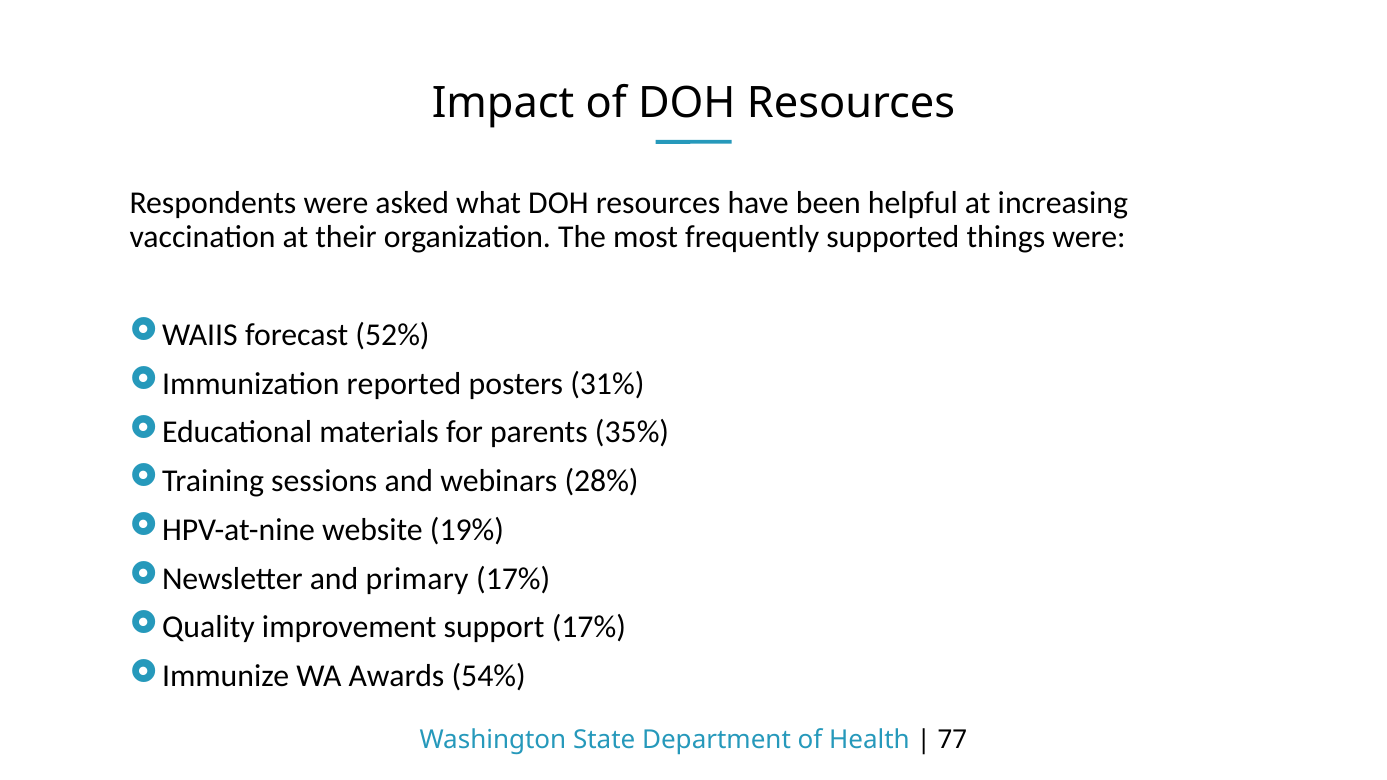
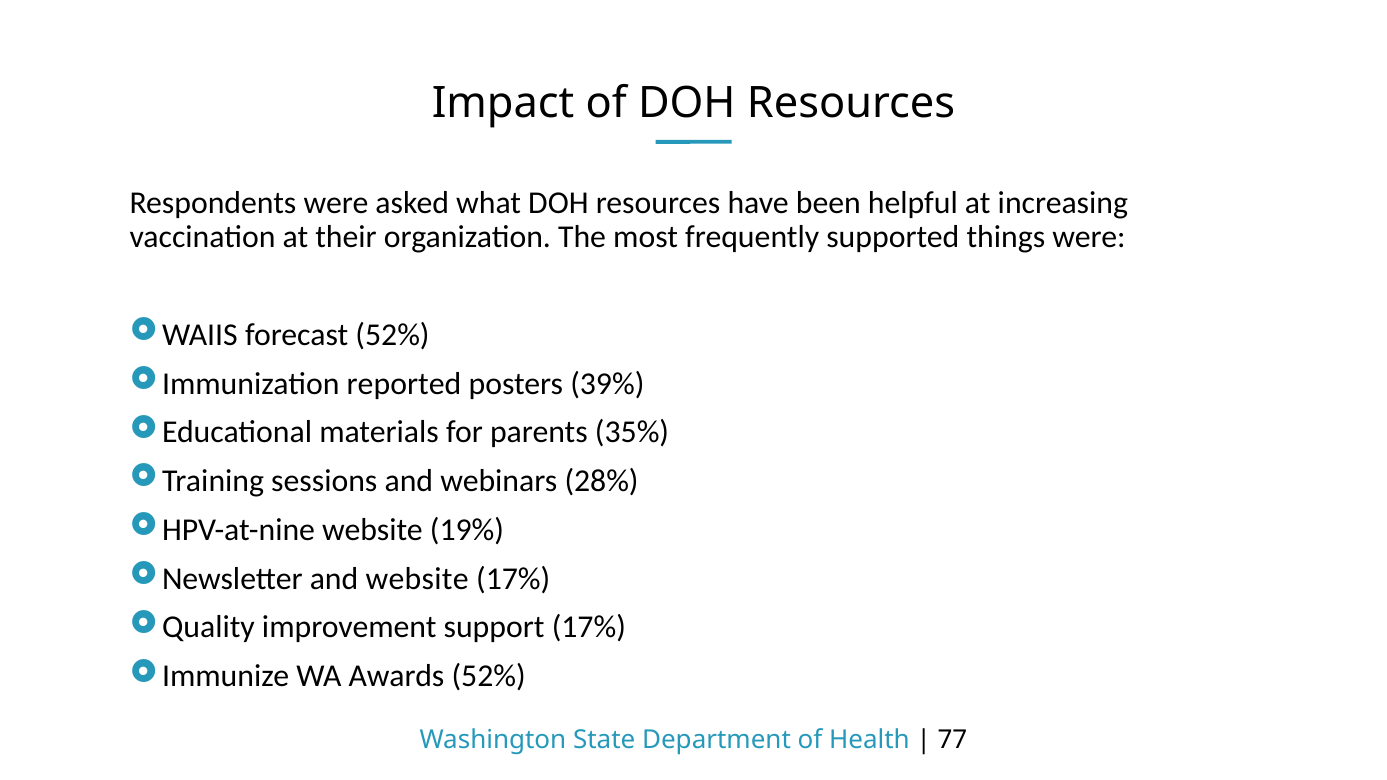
31%: 31% -> 39% (607, 384)
and primary: primary -> website (417, 579)
Awards 54%: 54% -> 52% (489, 676)
